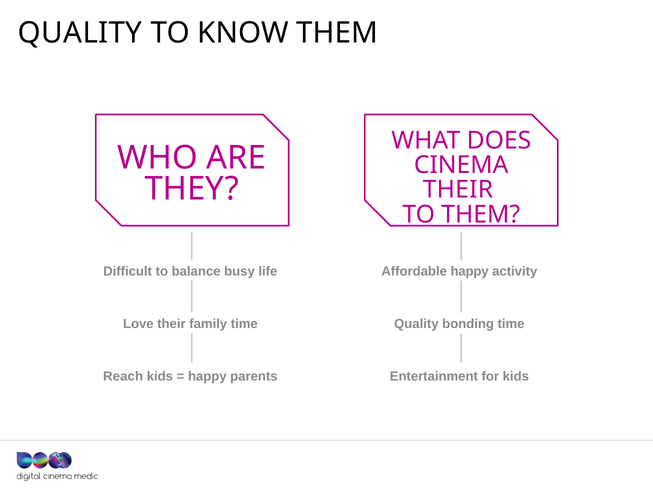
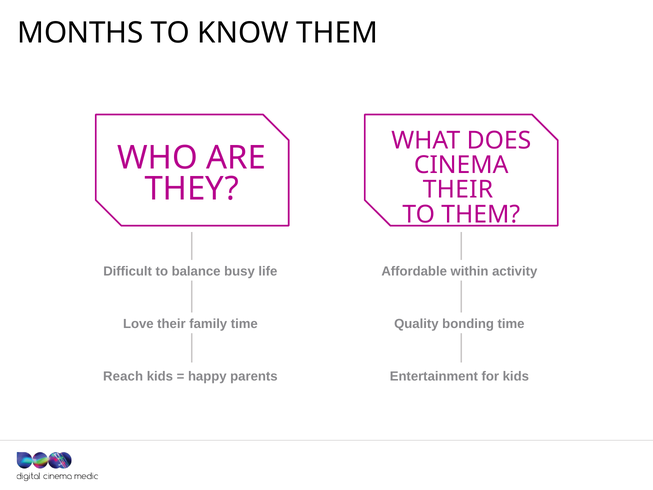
QUALITY: QUALITY -> MONTHS (80, 33)
Affordable happy: happy -> within (470, 271)
